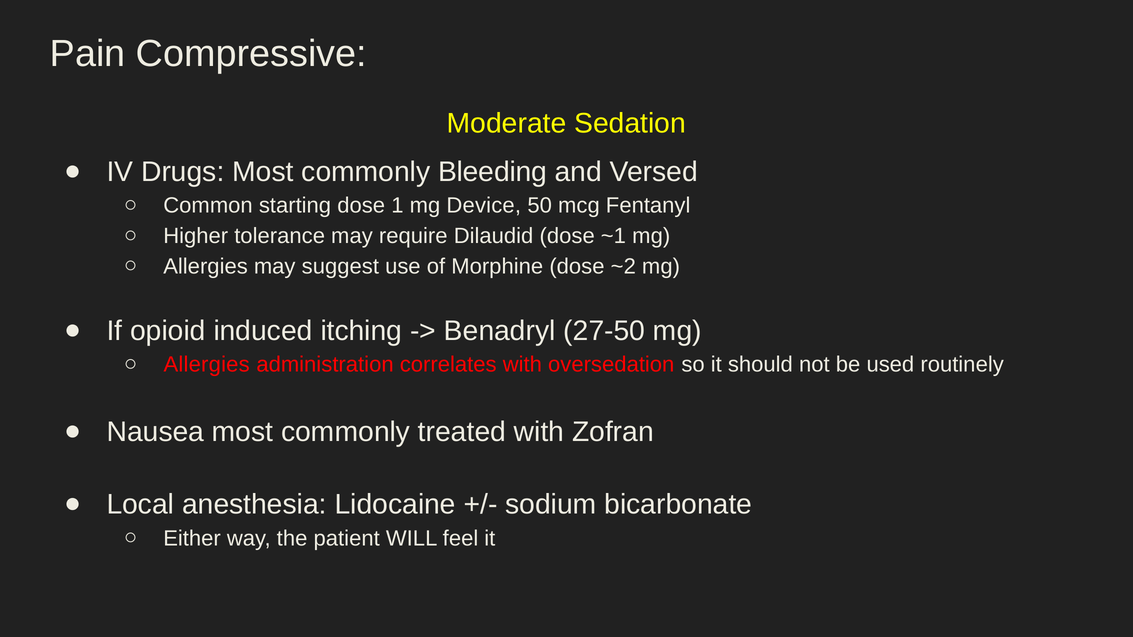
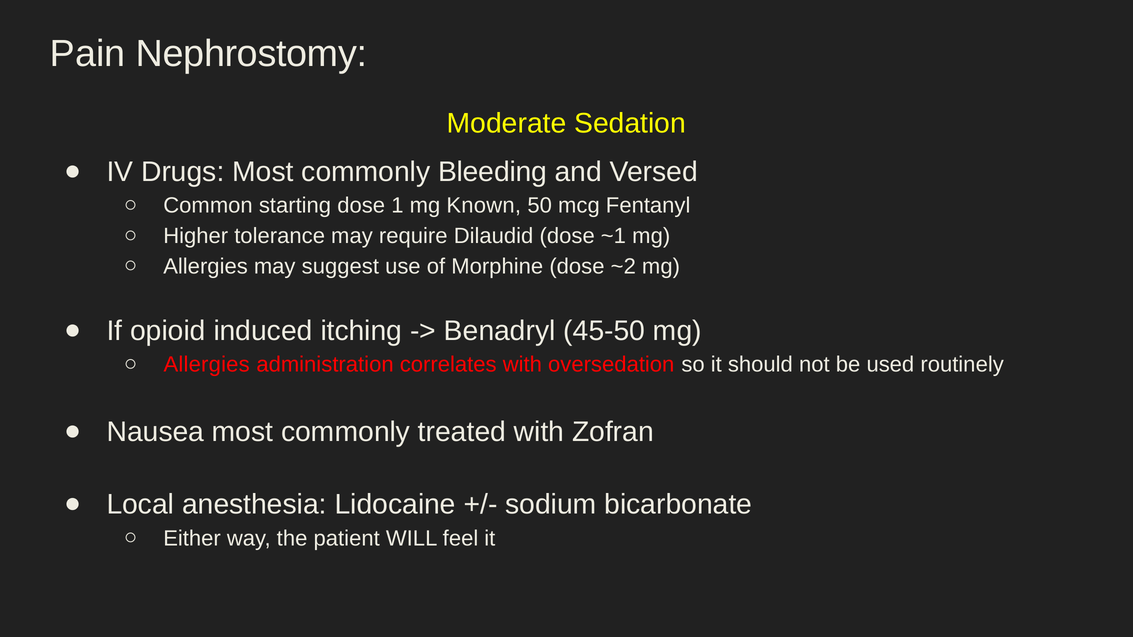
Compressive: Compressive -> Nephrostomy (251, 54)
Device: Device -> Known (484, 206)
27-50: 27-50 -> 45-50 (604, 331)
